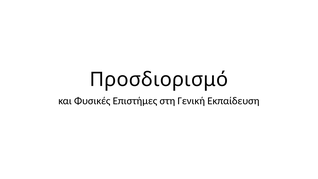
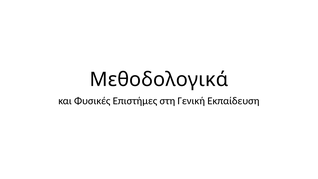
Προσδιορισμό: Προσδιορισμό -> Μεθοδολογικά (159, 79)
